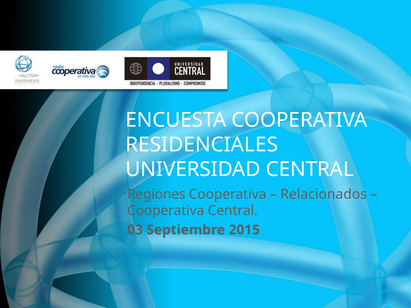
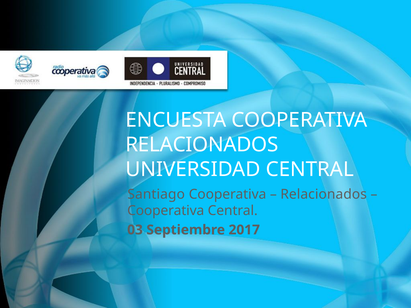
RESIDENCIALES: RESIDENCIALES -> RELACIONADOS (202, 145)
Regiones: Regiones -> Santiago (156, 194)
2015: 2015 -> 2017 (244, 230)
